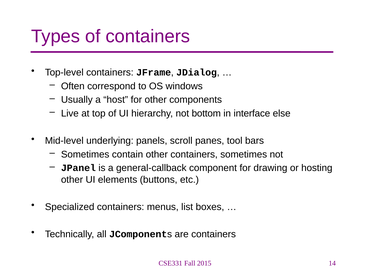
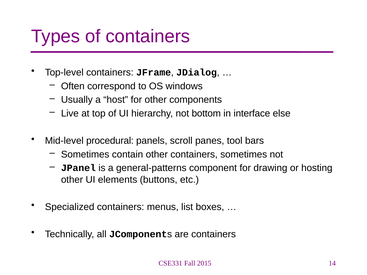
underlying: underlying -> procedural (110, 141)
general-callback: general-callback -> general-patterns (151, 168)
